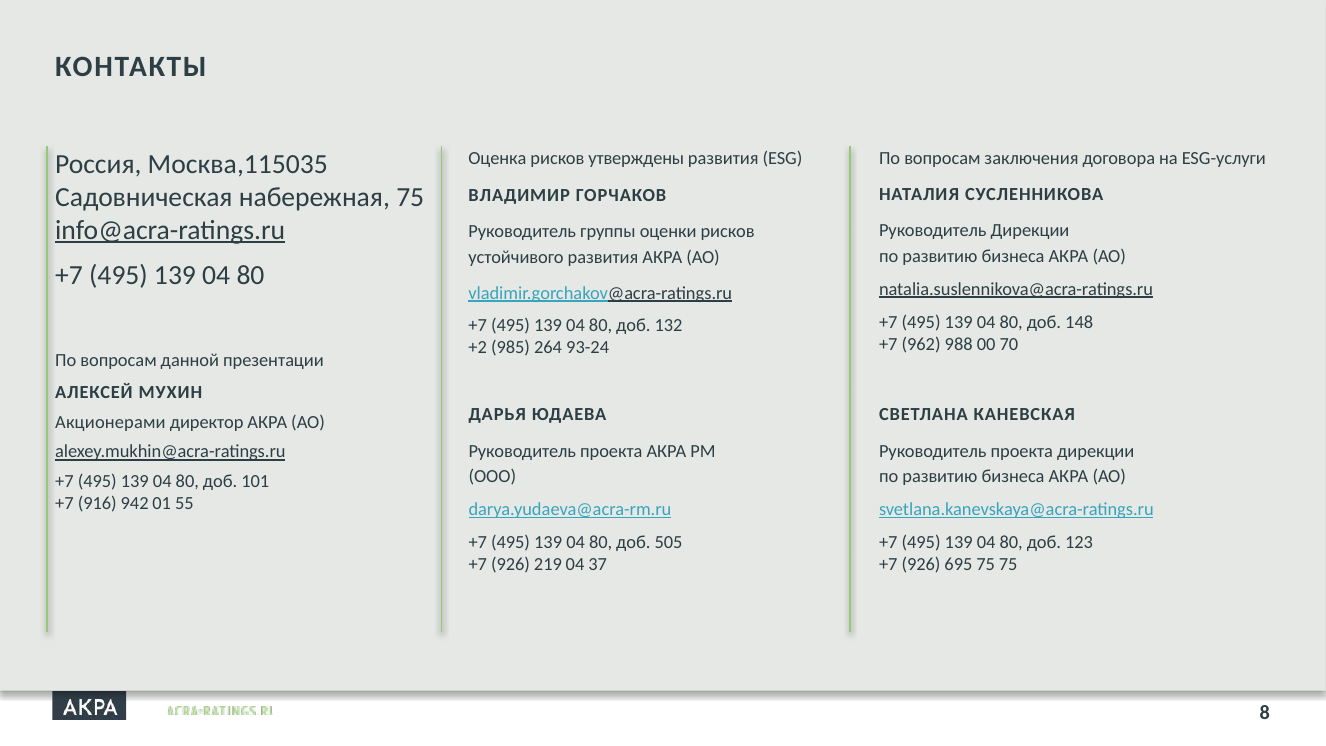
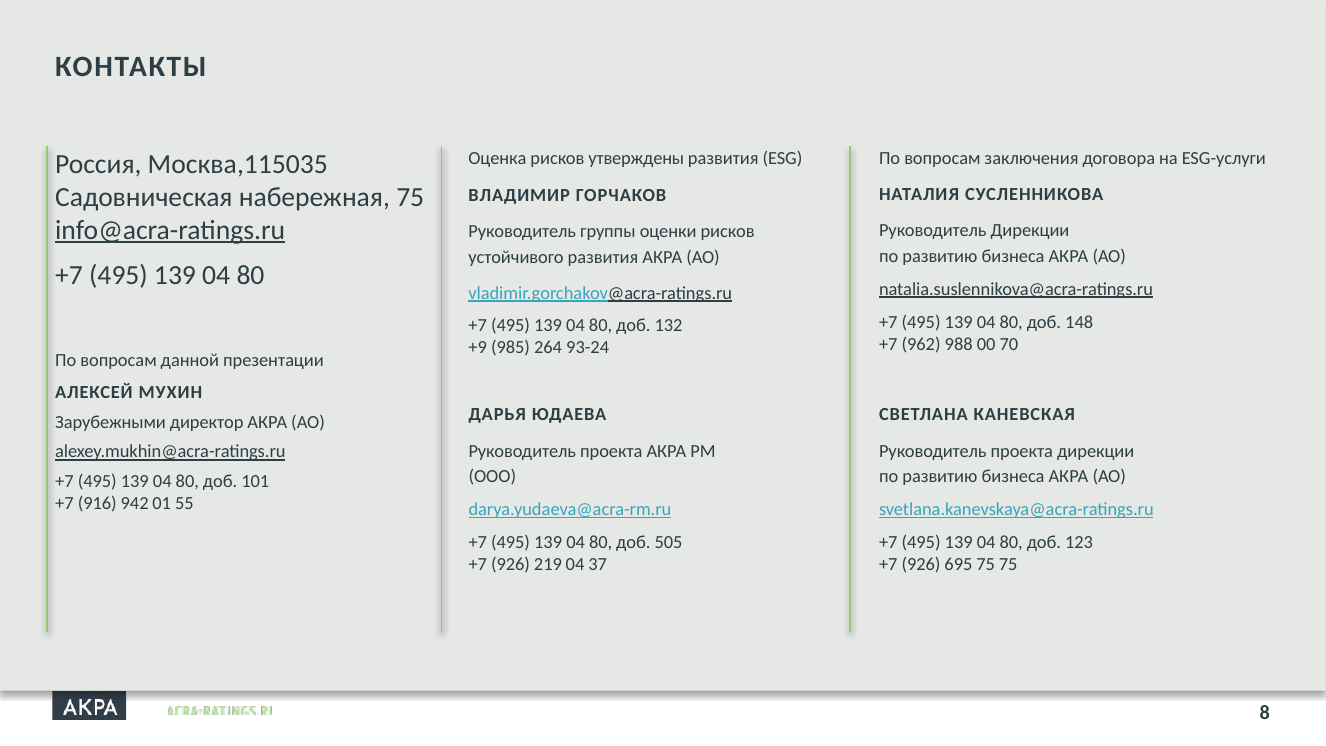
+2: +2 -> +9 (478, 348)
Акционерами: Акционерами -> Зарубежными (111, 422)
